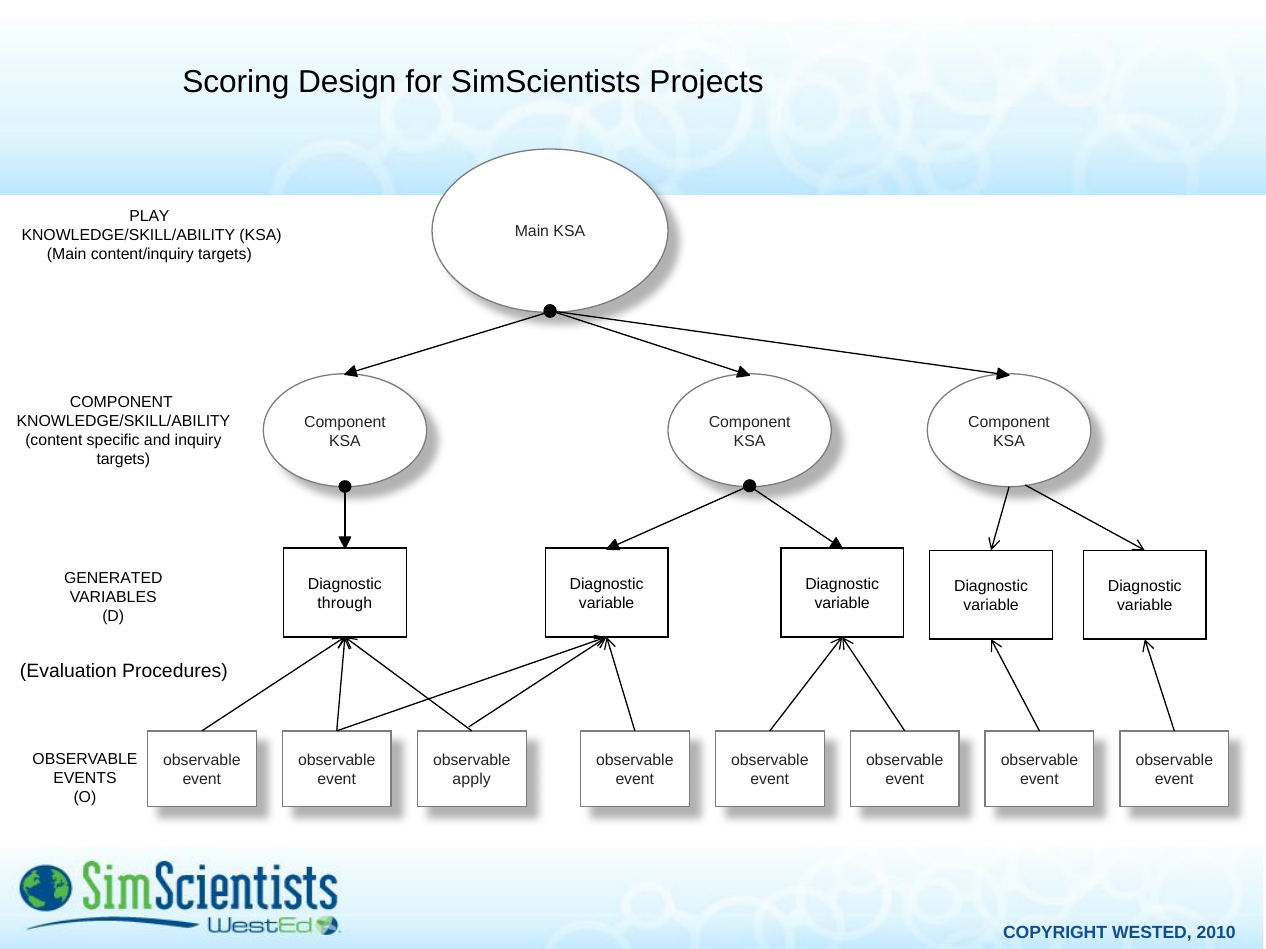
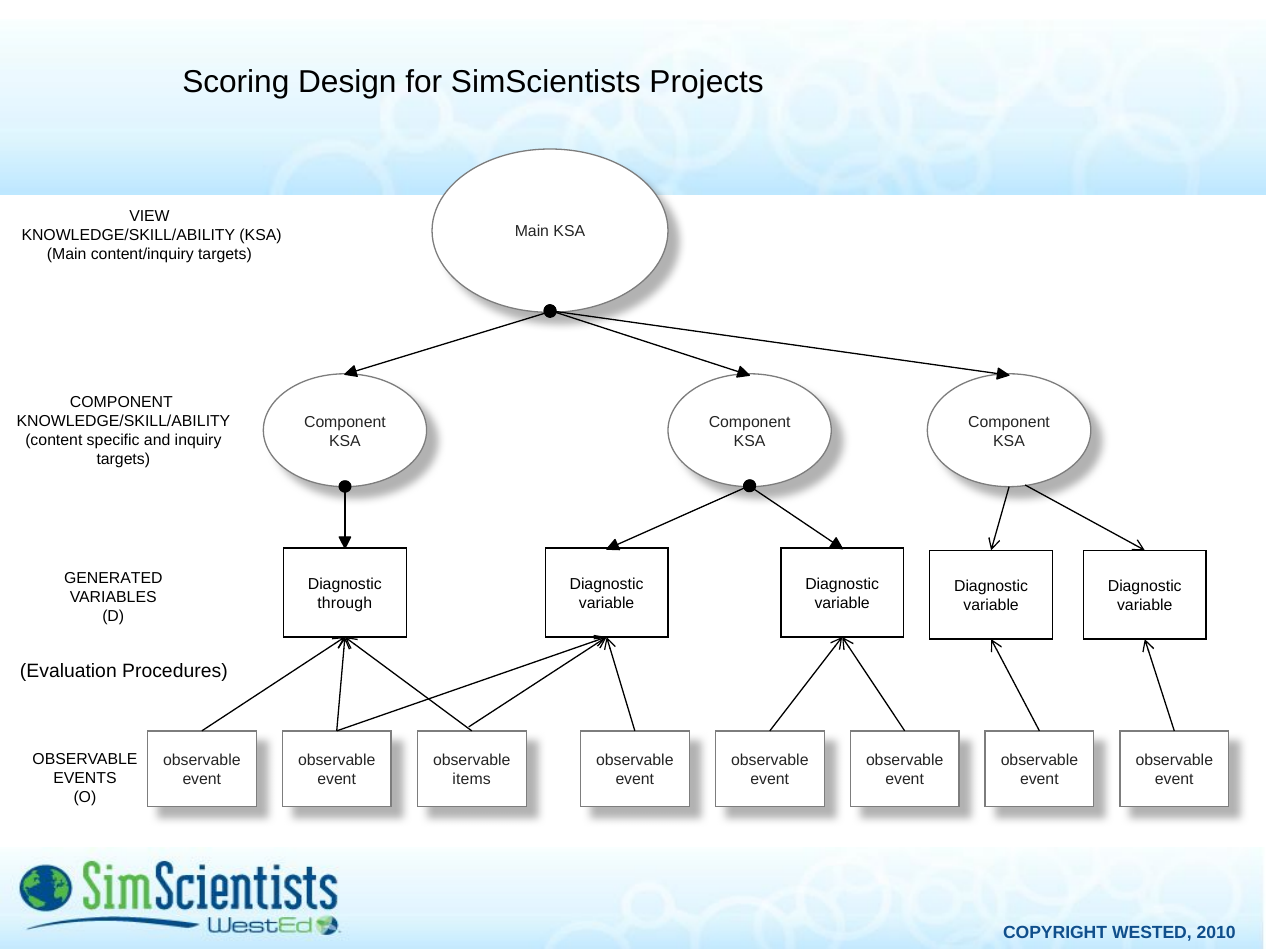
PLAY: PLAY -> VIEW (149, 216)
apply: apply -> items (472, 780)
